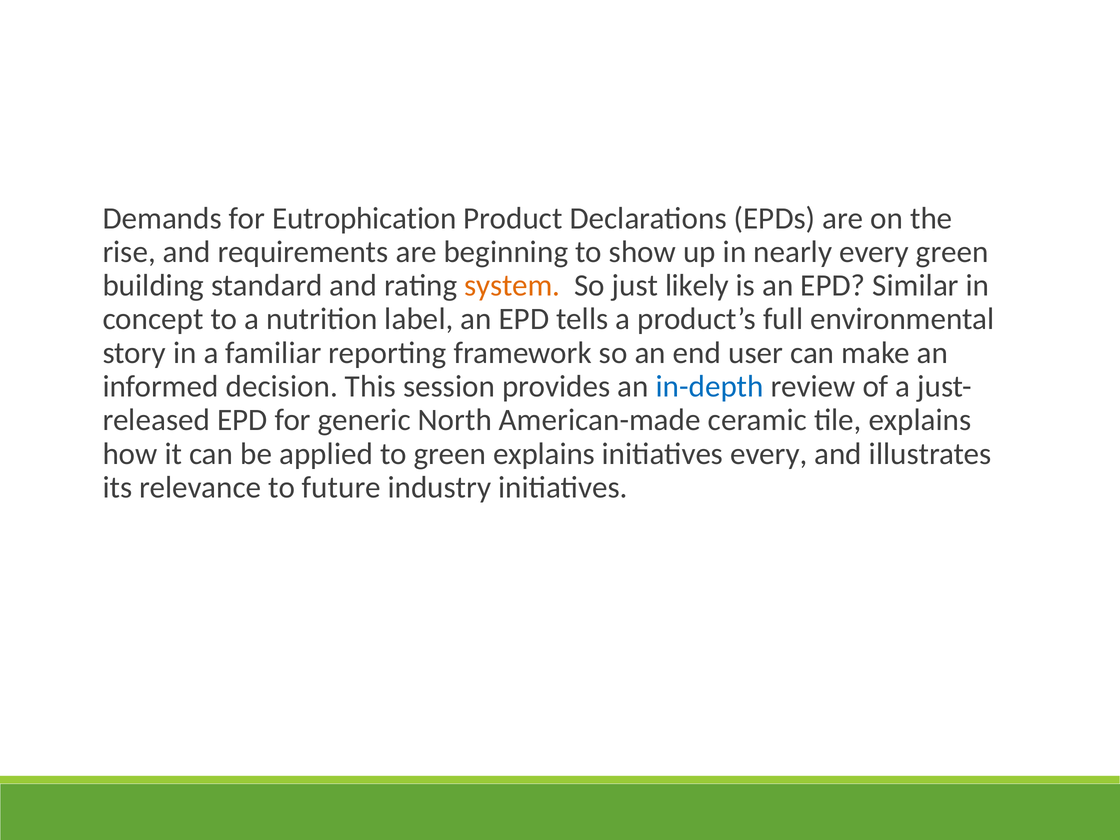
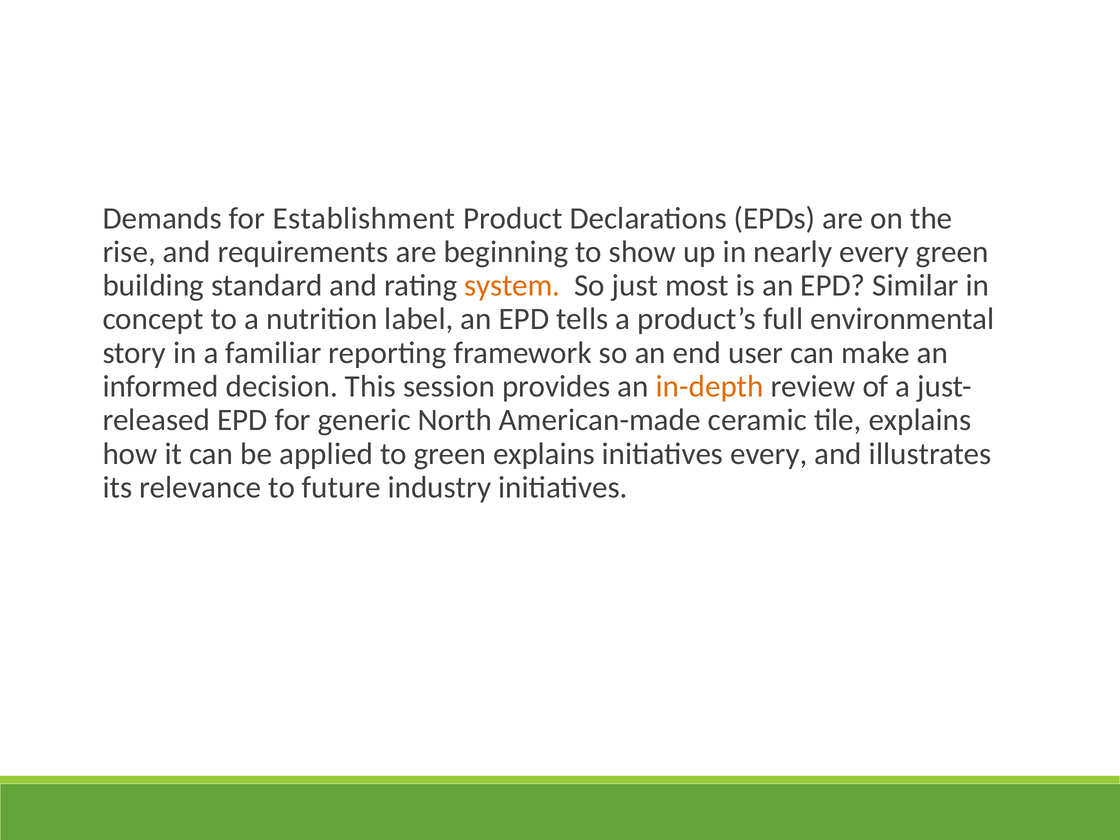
Eutrophication: Eutrophication -> Establishment (364, 218)
likely: likely -> most (697, 286)
in-depth colour: blue -> orange (710, 386)
